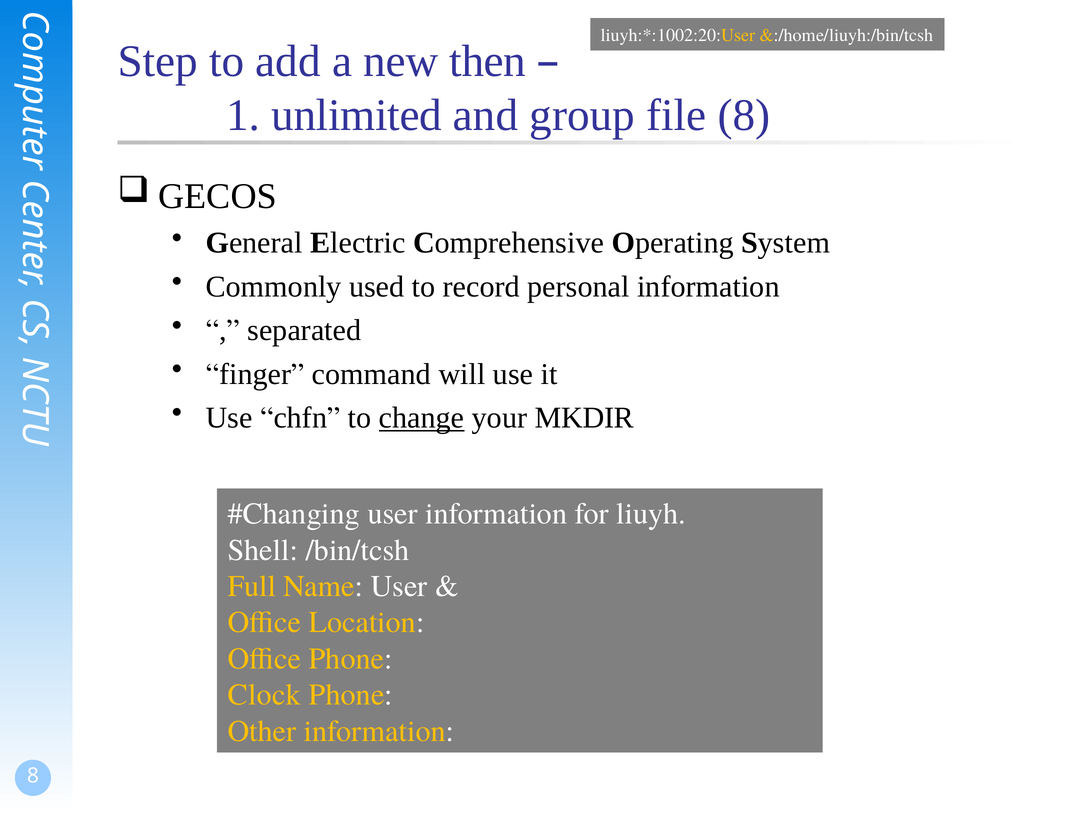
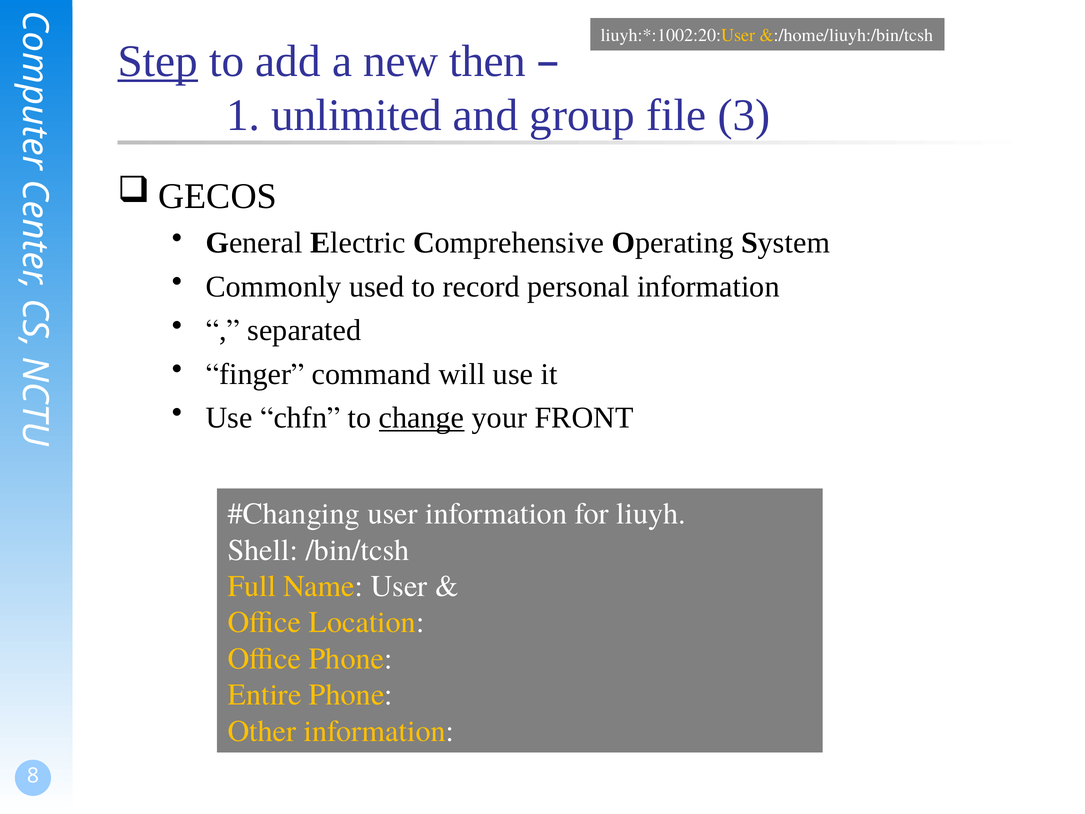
Step underline: none -> present (158, 61)
file 8: 8 -> 3 (744, 115)
MKDIR: MKDIR -> FRONT (584, 418)
Clock: Clock -> Entire (265, 695)
